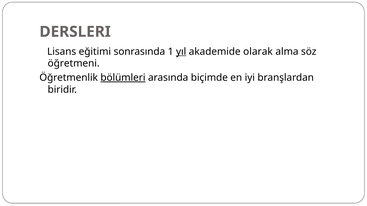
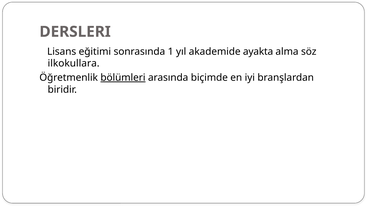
yıl underline: present -> none (181, 52)
olarak: olarak -> ayakta (258, 52)
öğretmeni: öğretmeni -> ilkokullara (74, 64)
